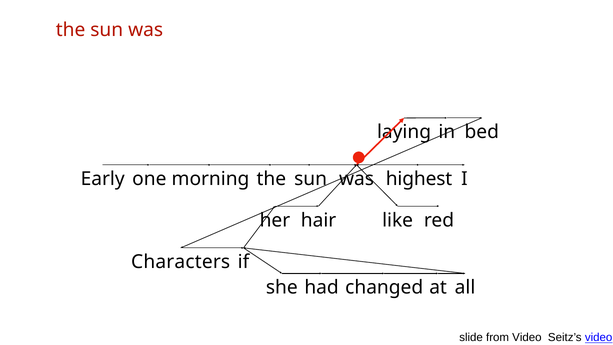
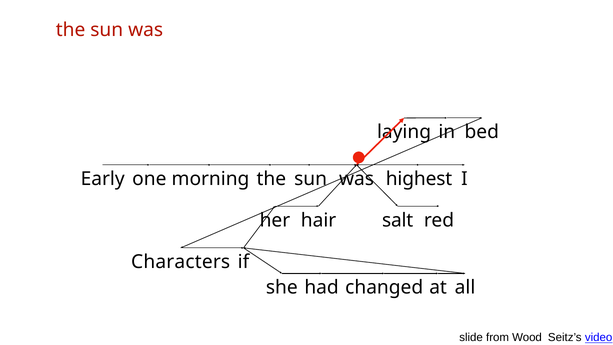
like: like -> salt (398, 220)
from Video: Video -> Wood (527, 337)
